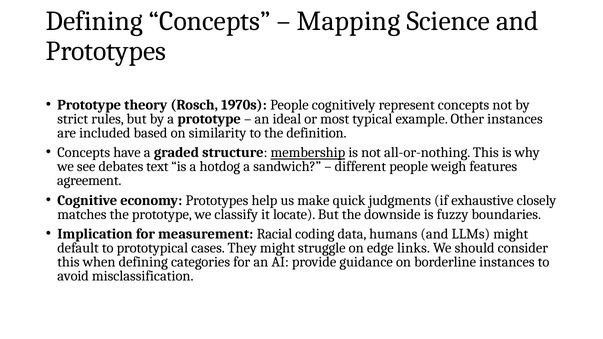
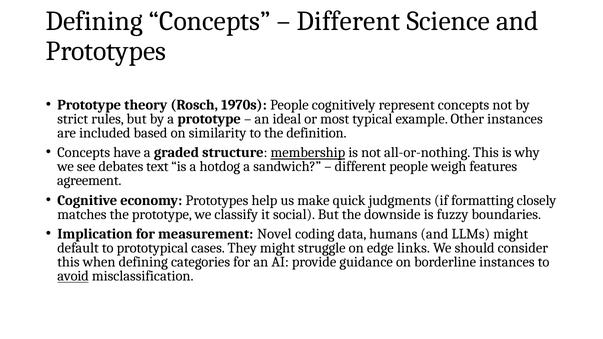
Mapping: Mapping -> Different (349, 21)
exhaustive: exhaustive -> formatting (482, 200)
locate: locate -> social (294, 214)
Racial: Racial -> Novel (274, 234)
avoid underline: none -> present (73, 276)
